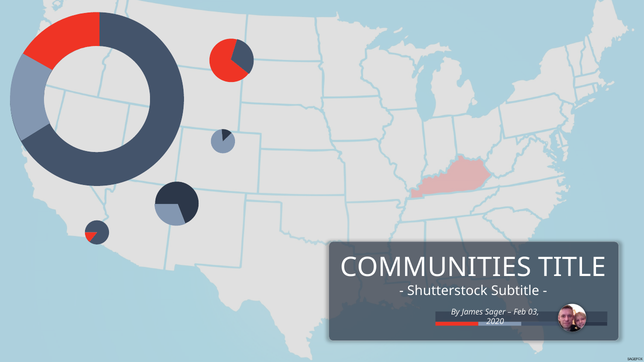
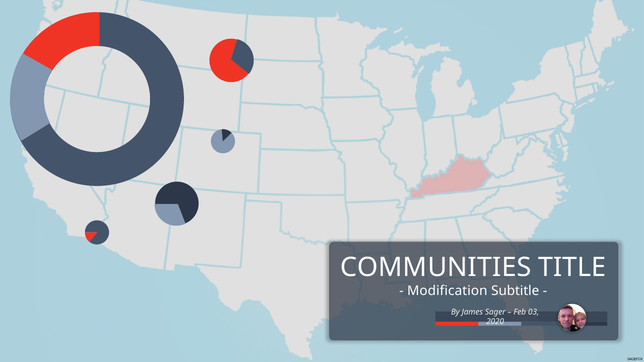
Shutterstock: Shutterstock -> Modification (447, 291)
